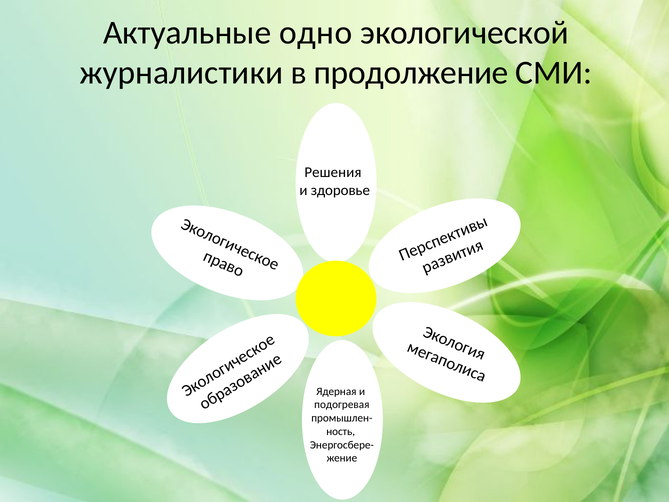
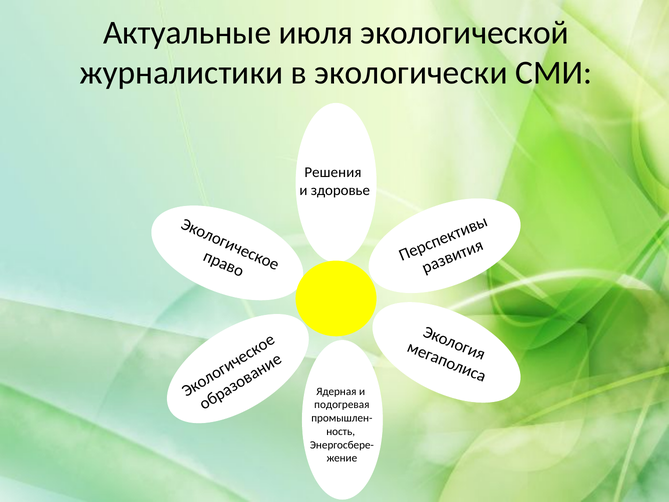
одно: одно -> июля (316, 33)
продолжение: продолжение -> экологически (411, 73)
